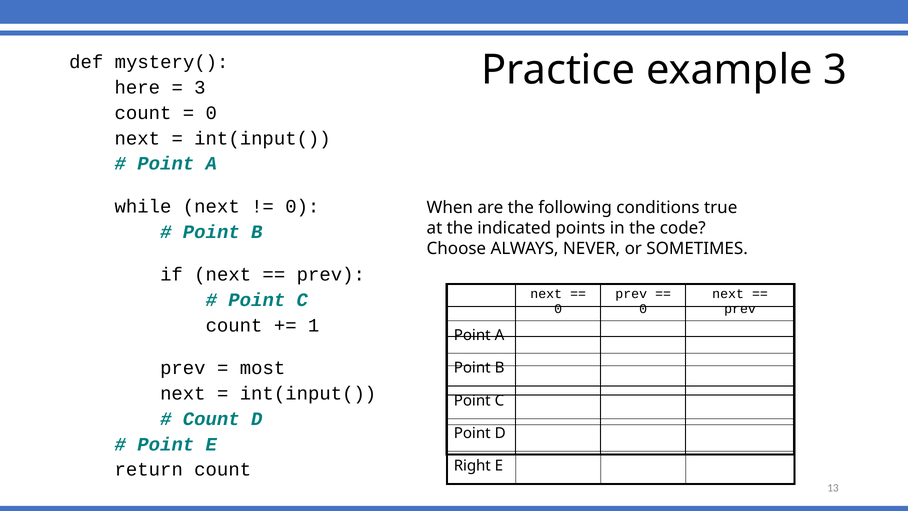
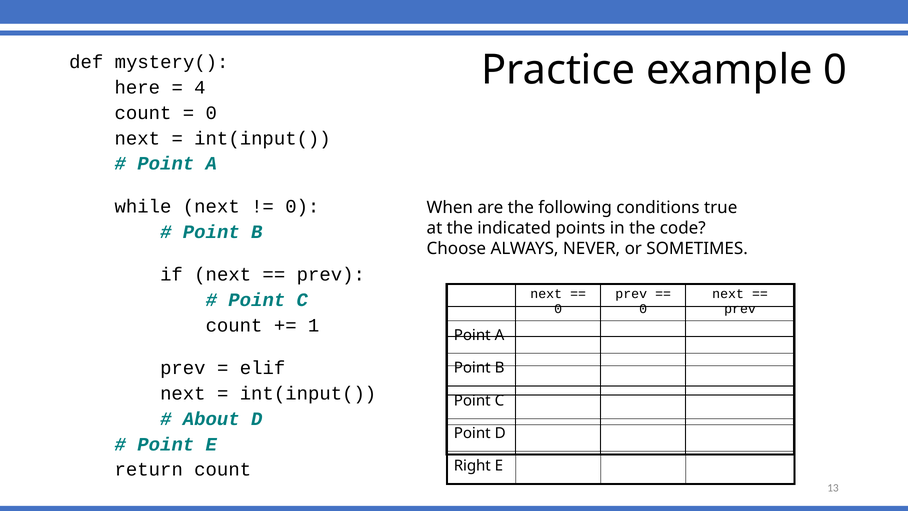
example 3: 3 -> 0 (835, 70)
3: 3 -> 4 (200, 87)
most: most -> elif (263, 368)
Count: Count -> About (211, 419)
